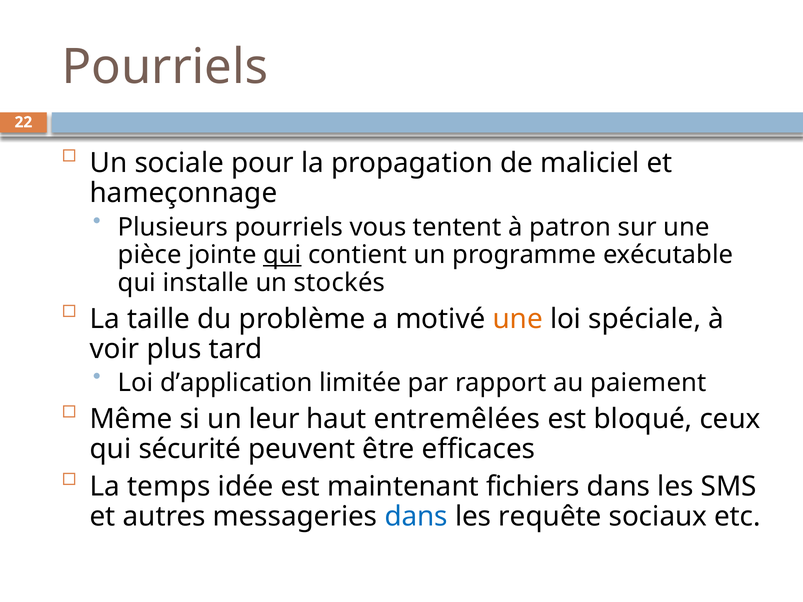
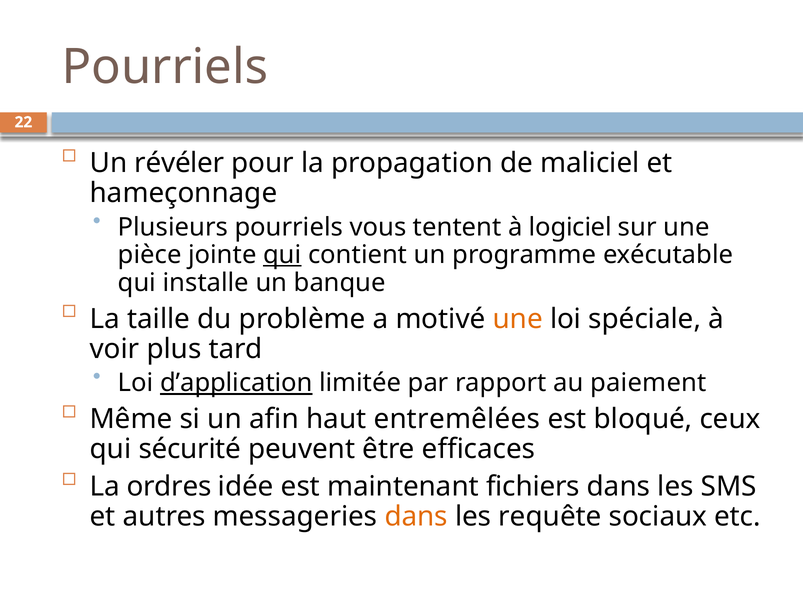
sociale: sociale -> révéler (179, 163)
patron: patron -> logiciel (570, 227)
stockés: stockés -> banque (340, 283)
d’application underline: none -> present (236, 383)
leur: leur -> afin (274, 419)
temps: temps -> ordres (169, 487)
dans colour: blue -> orange (416, 517)
